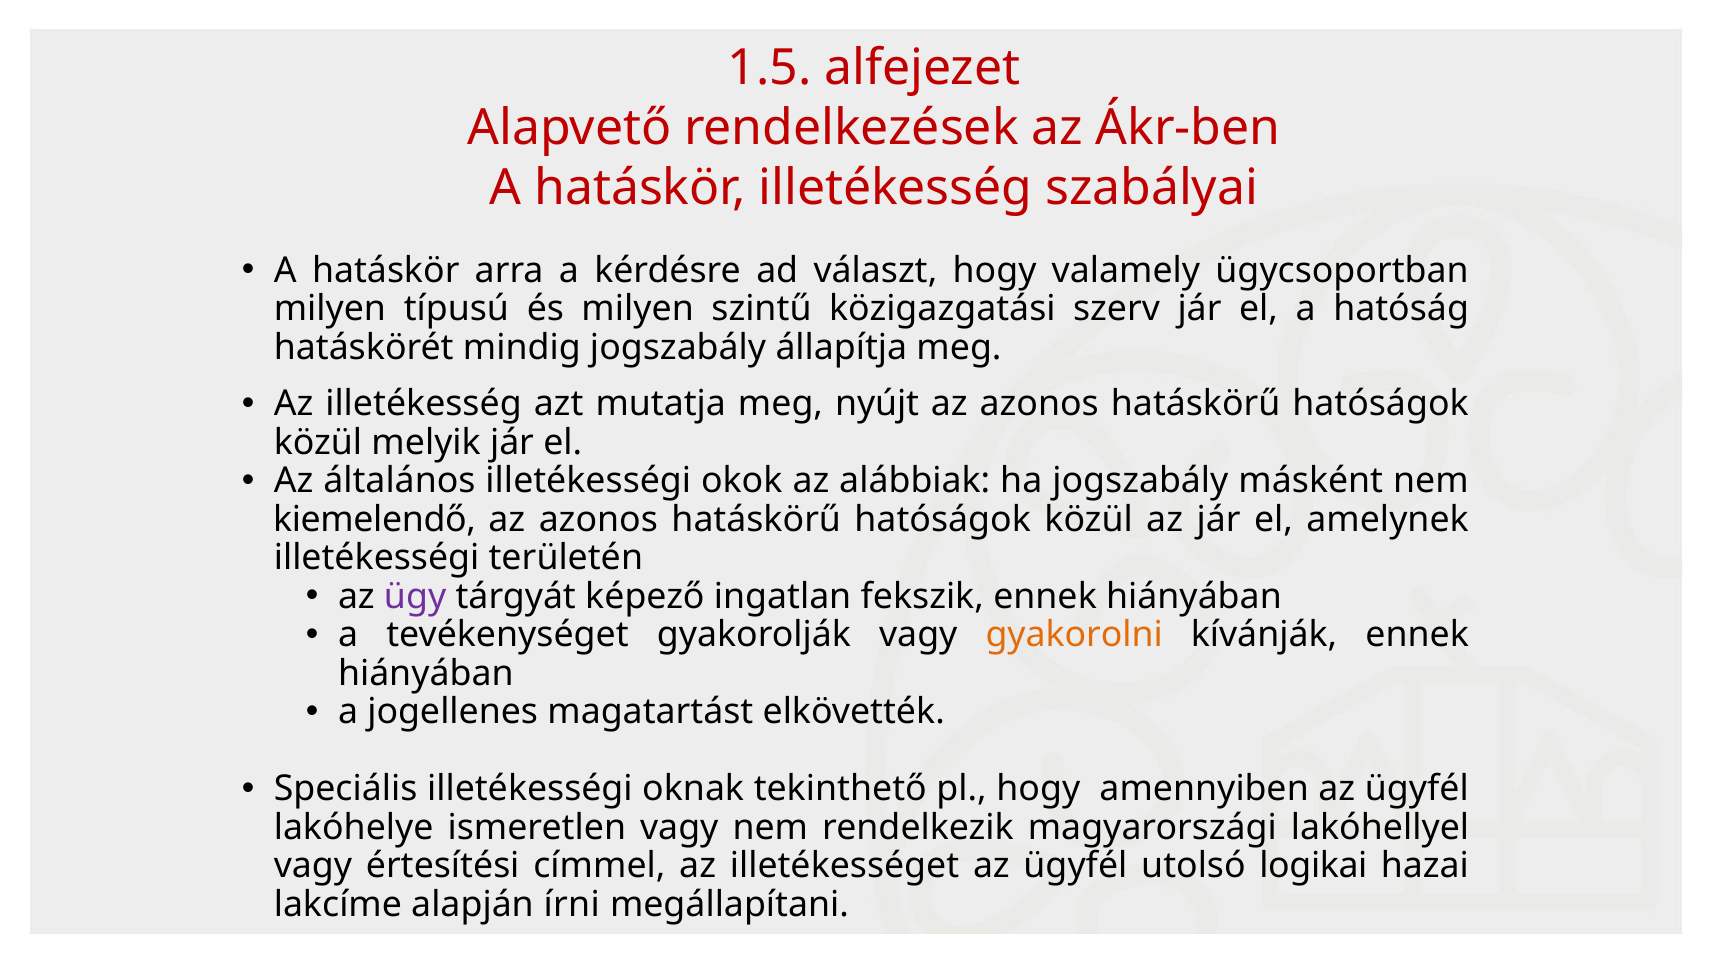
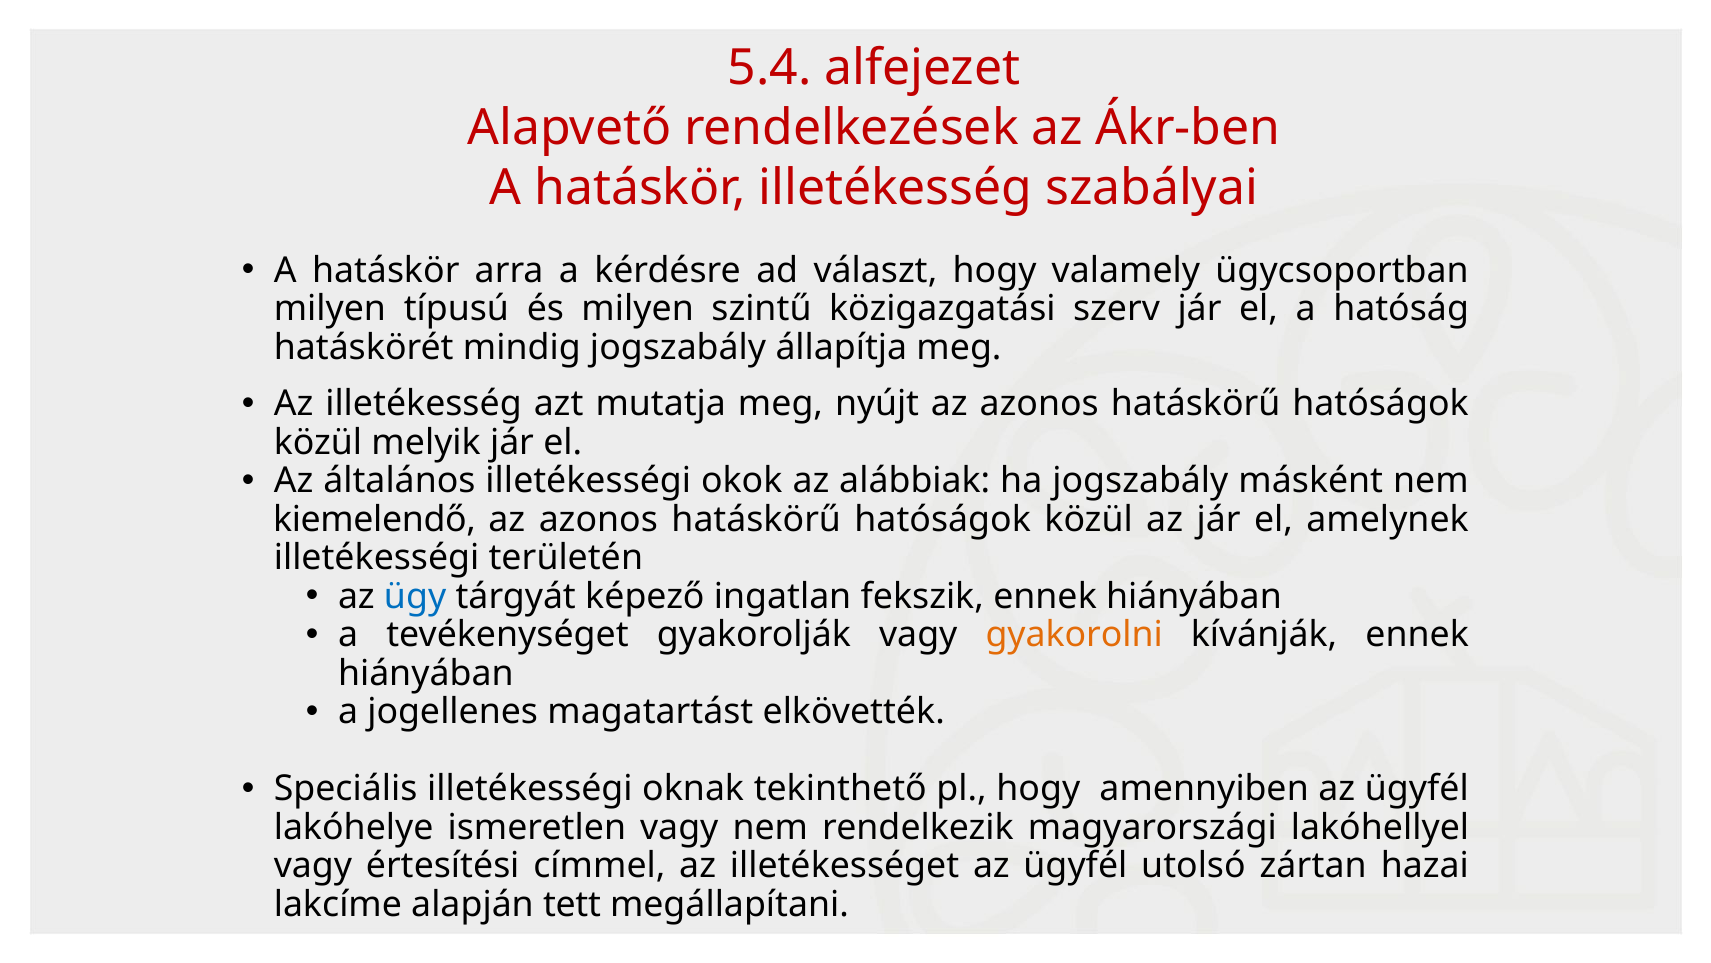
1.5: 1.5 -> 5.4 (770, 68)
ügy colour: purple -> blue (415, 596)
logikai: logikai -> zártan (1313, 866)
írni: írni -> tett (572, 904)
